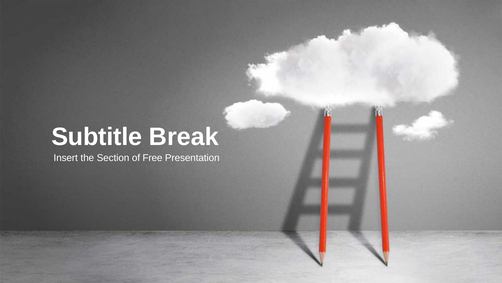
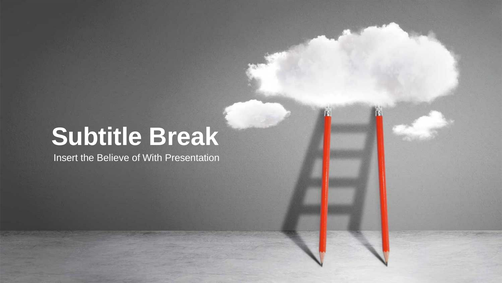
Section: Section -> Believe (113, 158)
Free: Free -> With (152, 158)
